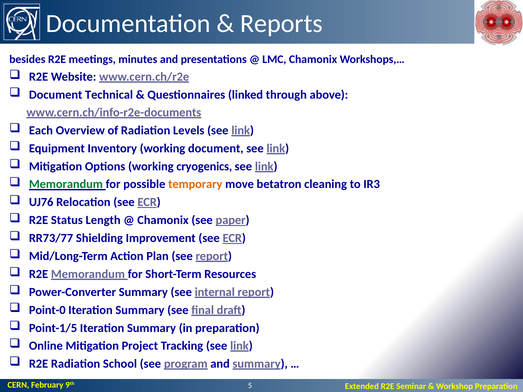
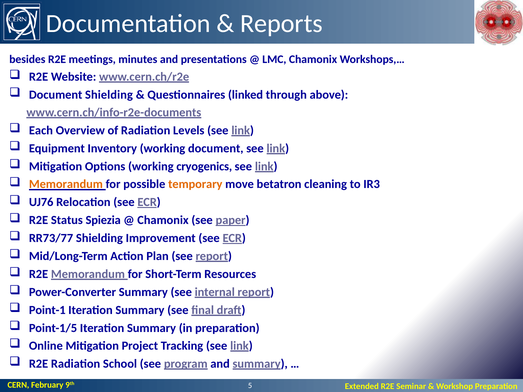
Document Technical: Technical -> Shielding (109, 95)
Memorandum colour: green -> orange (66, 184)
Length: Length -> Spiezia (103, 220)
Point-0: Point-0 -> Point-1 (47, 310)
